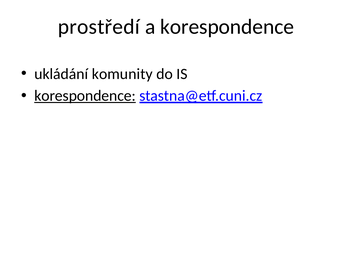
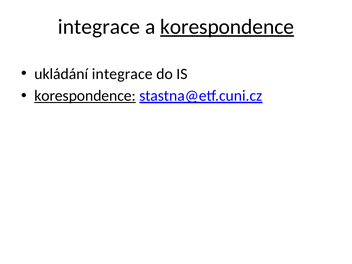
prostředí: prostředí -> integrace (99, 27)
korespondence underline: none -> present (227, 27)
ukládání komunity: komunity -> integrace (122, 74)
